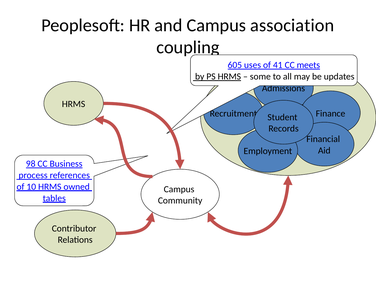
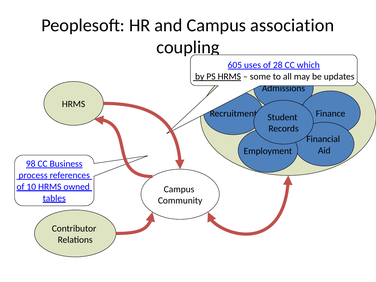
41: 41 -> 28 (278, 65)
meets: meets -> which (308, 65)
